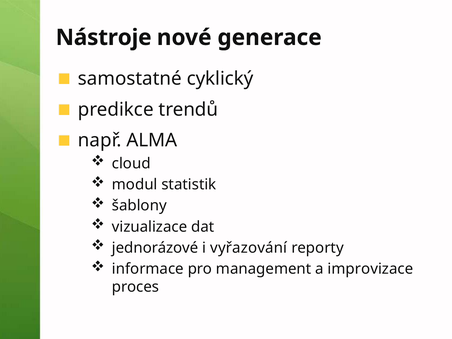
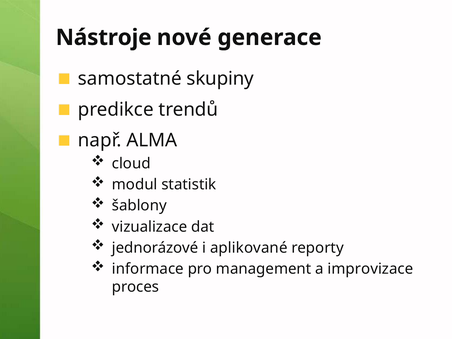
cyklický: cyklický -> skupiny (220, 79)
vyřazování: vyřazování -> aplikované (249, 248)
